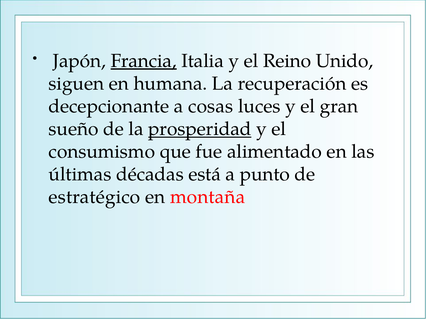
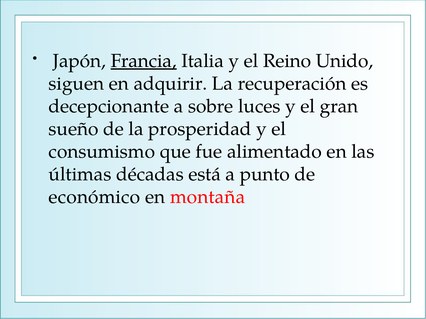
humana: humana -> adquirir (170, 84)
cosas: cosas -> sobre (211, 106)
prosperidad underline: present -> none (200, 129)
estratégico: estratégico -> económico (94, 197)
